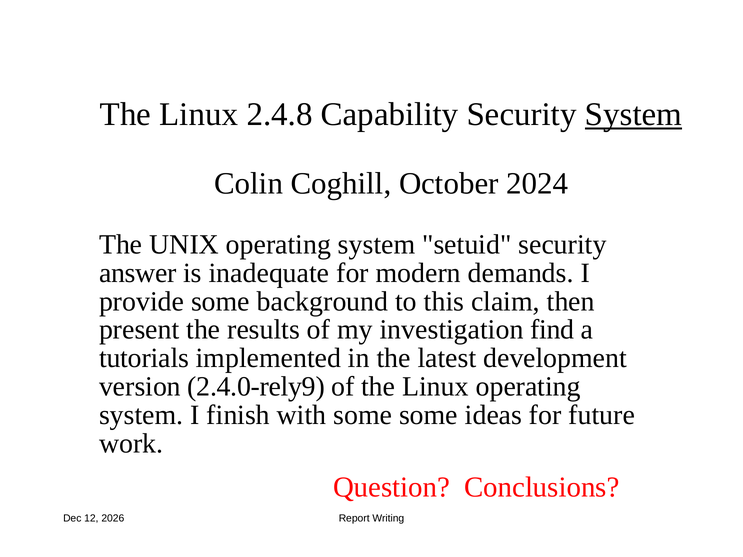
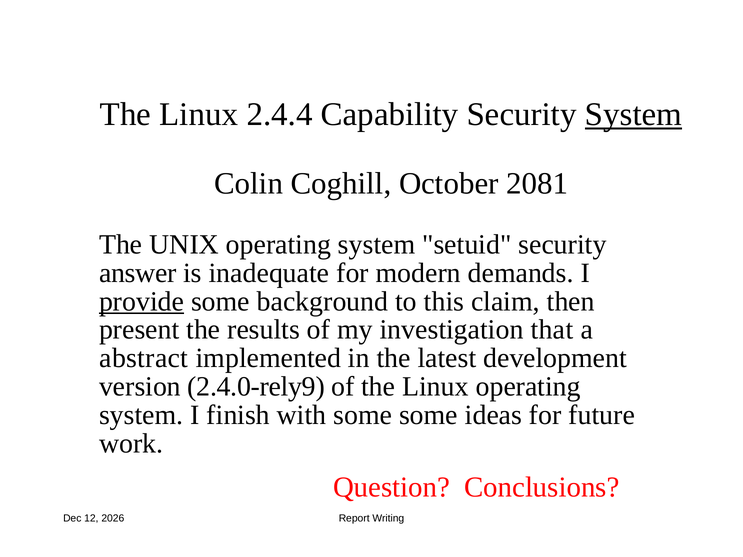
2.4.8: 2.4.8 -> 2.4.4 (280, 114)
2024: 2024 -> 2081 (537, 184)
provide underline: none -> present (142, 301)
find: find -> that (552, 330)
tutorials: tutorials -> abstract (144, 358)
